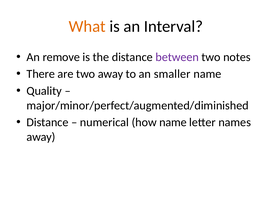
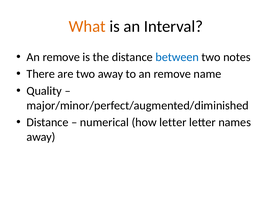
between colour: purple -> blue (177, 57)
to an smaller: smaller -> remove (172, 74)
how name: name -> letter (173, 122)
